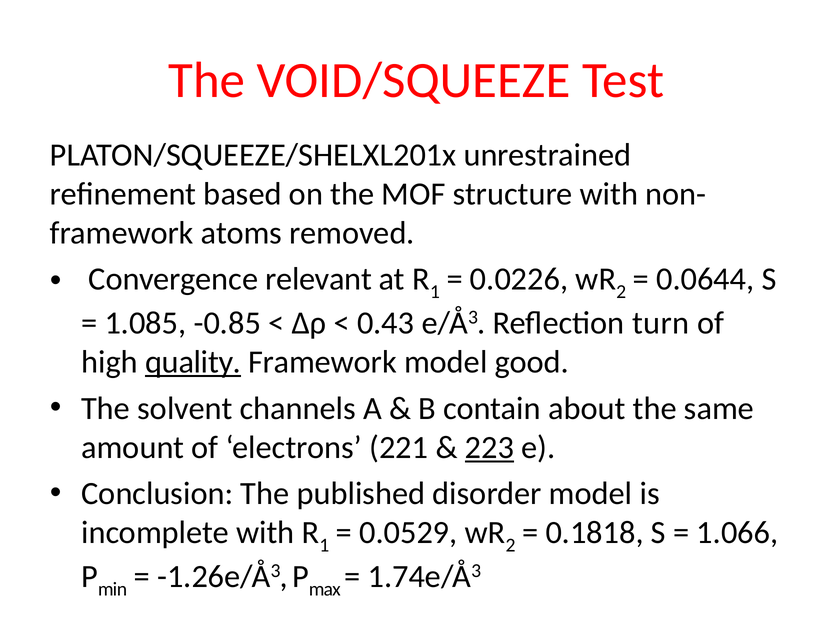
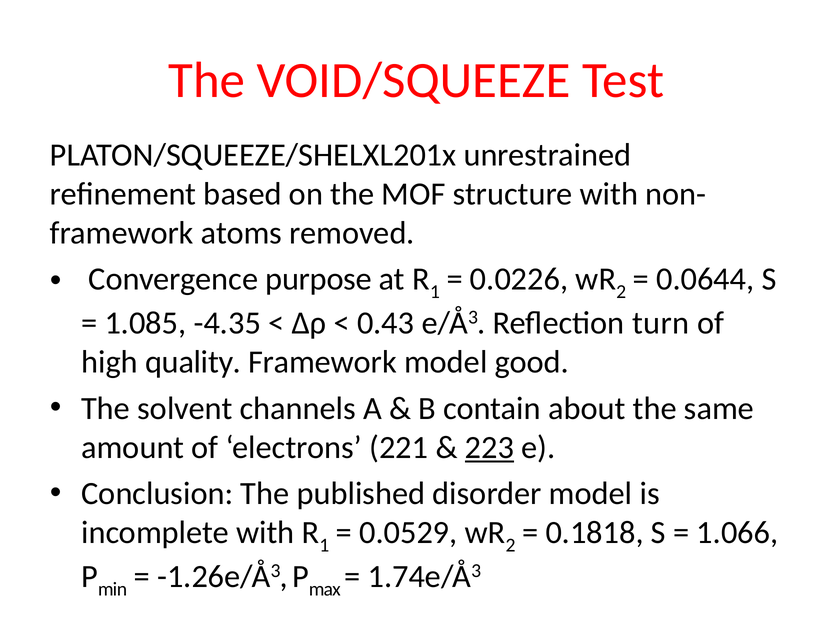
relevant: relevant -> purpose (319, 279)
-0.85: -0.85 -> -4.35 (227, 323)
quality underline: present -> none (193, 362)
